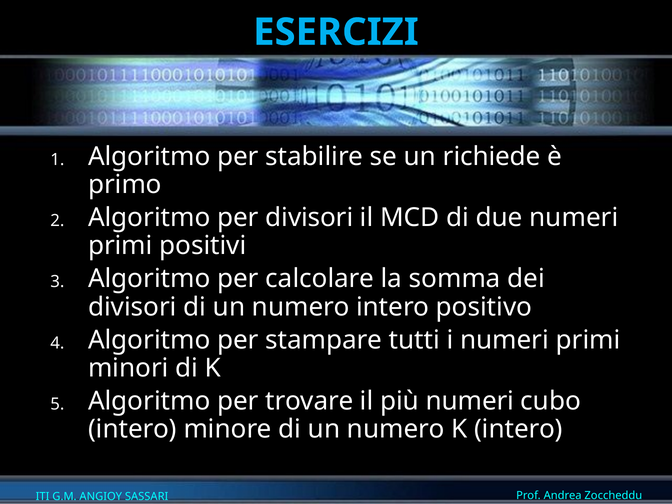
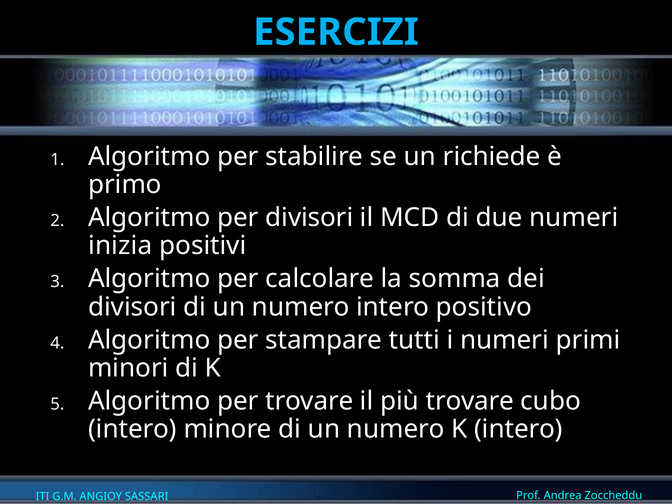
primi: primi -> inizia (120, 246)
più numeri: numeri -> trovare (470, 401)
